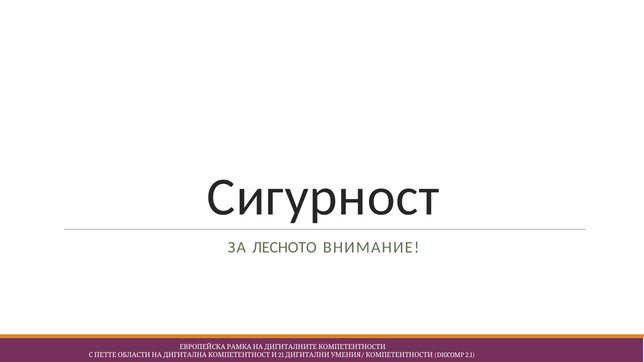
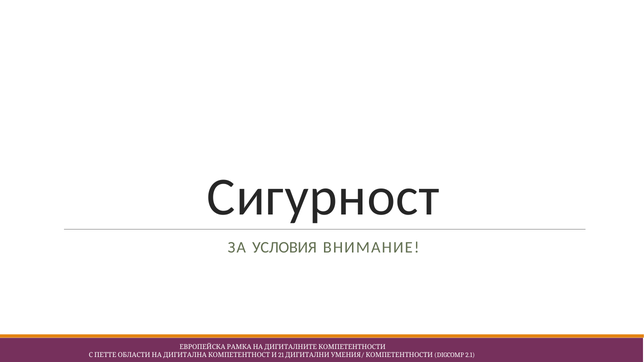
ЛЕСНОТО: ЛЕСНОТО -> УСЛОВИЯ (284, 248)
